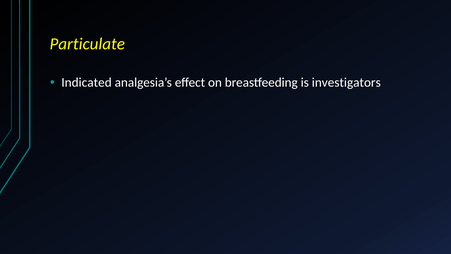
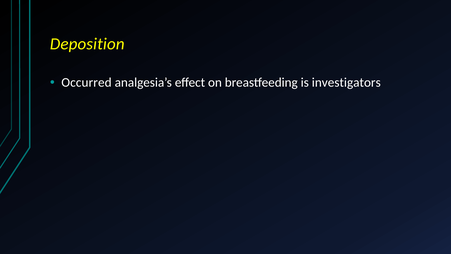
Particulate: Particulate -> Deposition (87, 44)
Indicated: Indicated -> Occurred (86, 83)
